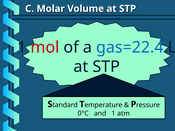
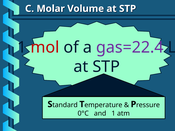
gas=22.4 colour: blue -> purple (130, 47)
